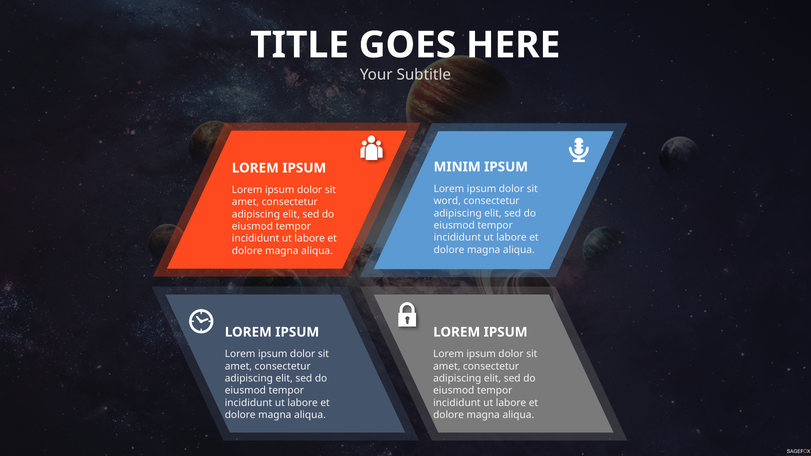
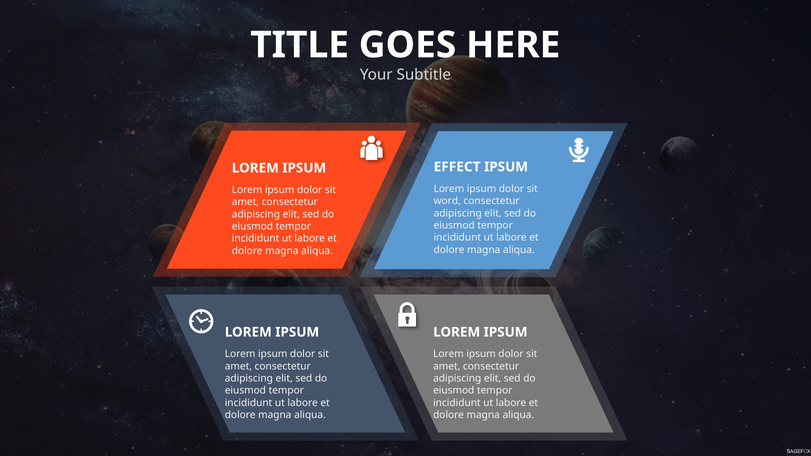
MINIM: MINIM -> EFFECT (457, 167)
